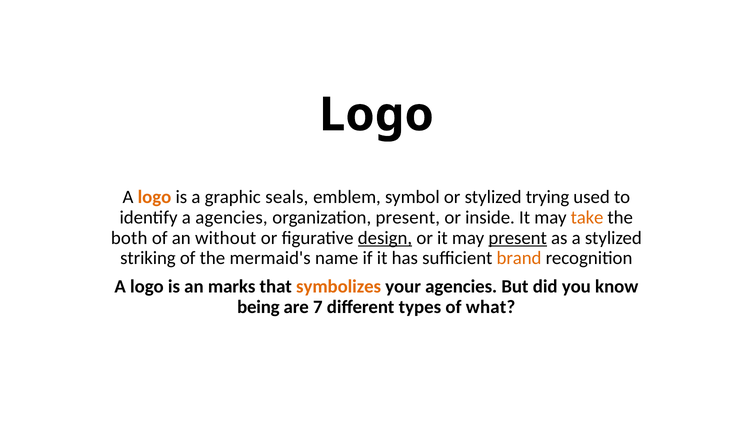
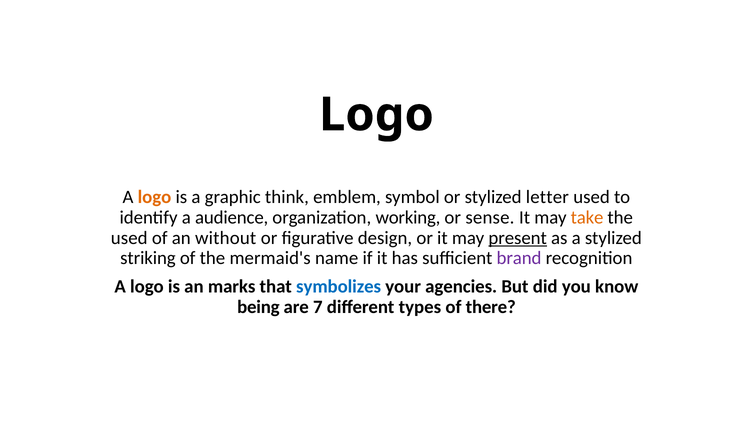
seals: seals -> think (287, 197)
trying: trying -> letter (547, 197)
a agencies: agencies -> audience (232, 217)
organization present: present -> working (408, 217)
inside: inside -> sense (490, 217)
both: both -> used (129, 238)
design underline: present -> none (385, 238)
brand colour: orange -> purple (519, 258)
symbolizes colour: orange -> blue (339, 286)
what: what -> there (491, 306)
